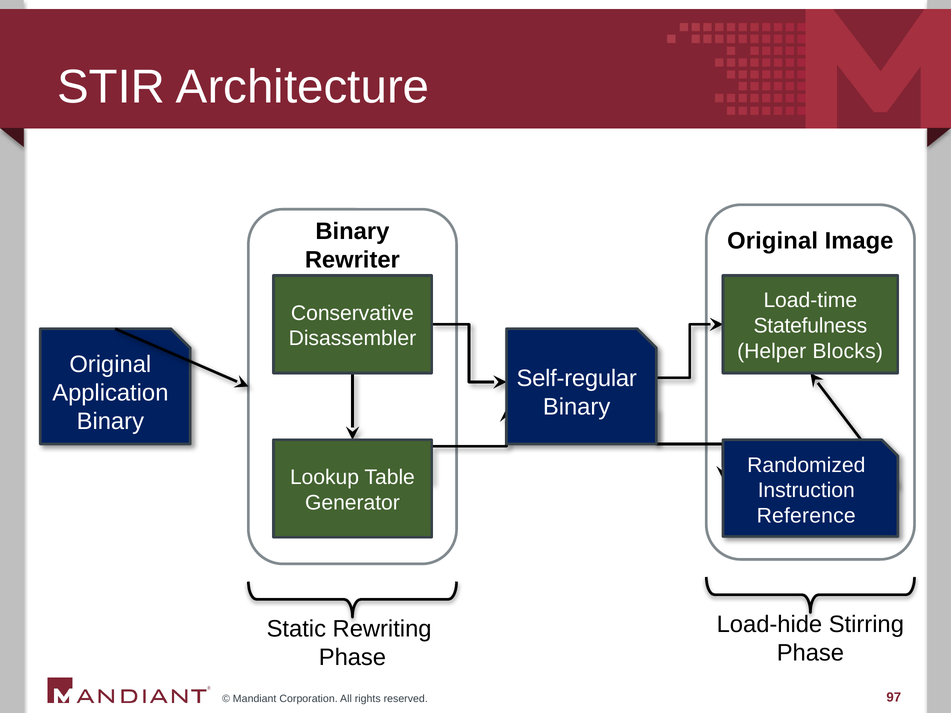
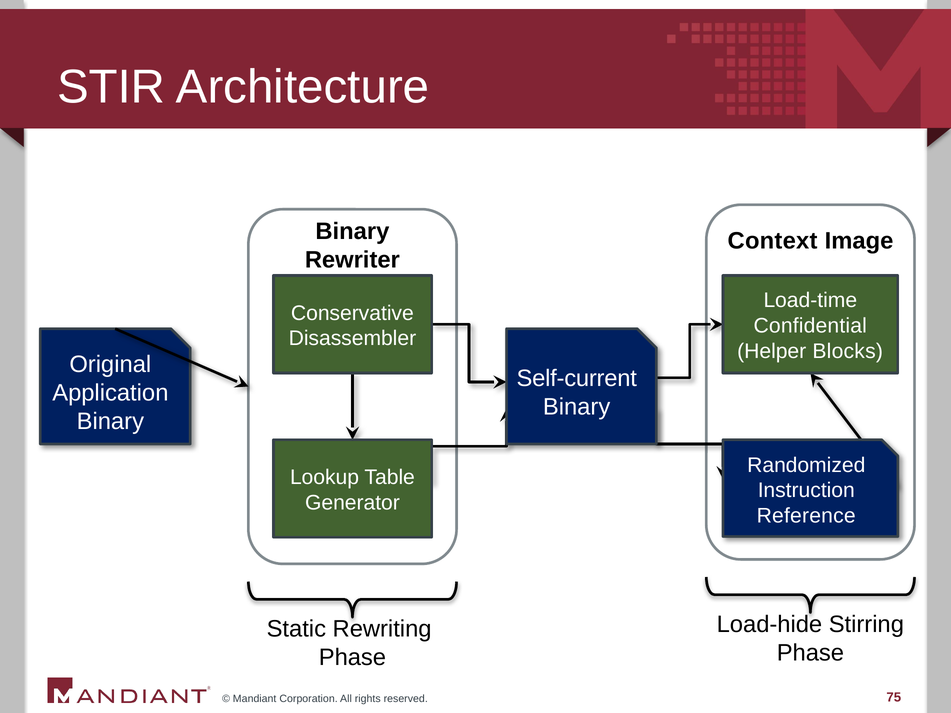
Original: Original -> Context (773, 241)
Statefulness: Statefulness -> Confidential (810, 326)
Self-regular: Self-regular -> Self-current (577, 379)
97: 97 -> 75 (894, 698)
